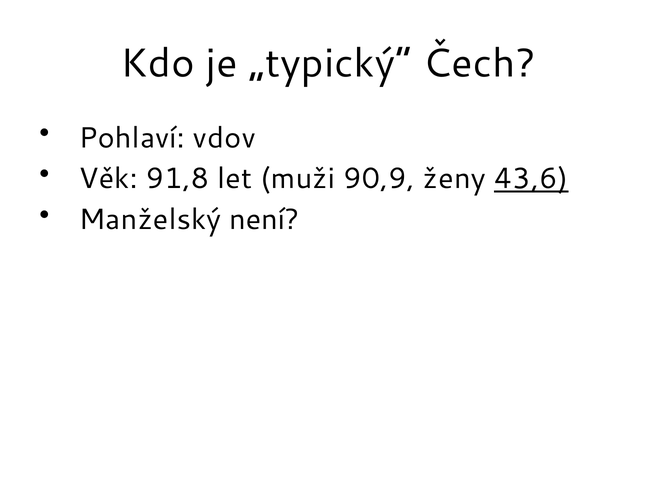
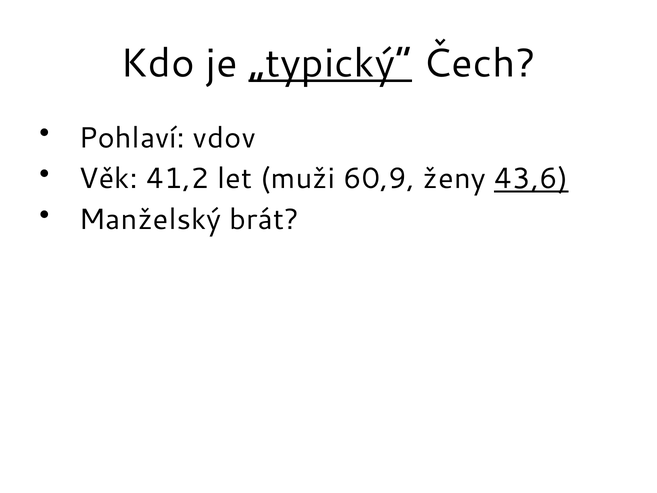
„typický“ underline: none -> present (330, 64)
91,8: 91,8 -> 41,2 (178, 179)
90,9: 90,9 -> 60,9 (379, 179)
není: není -> brát (264, 220)
